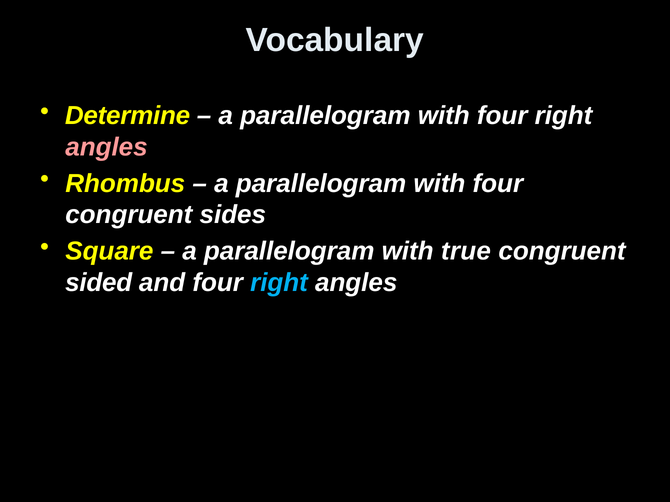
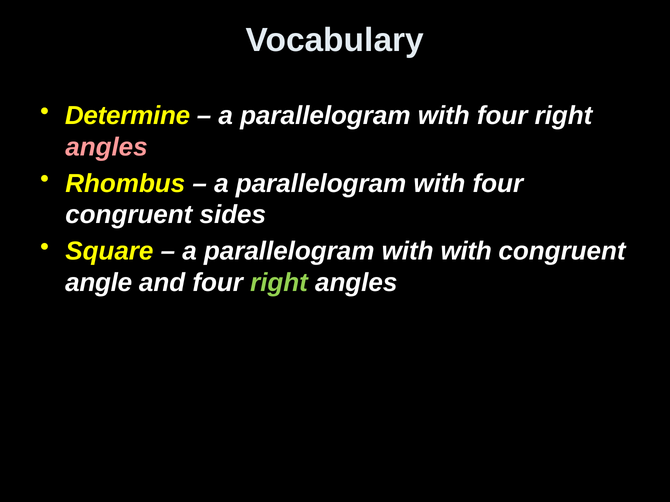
with true: true -> with (466, 252)
sided: sided -> angle (99, 283)
right colour: light blue -> light green (279, 283)
